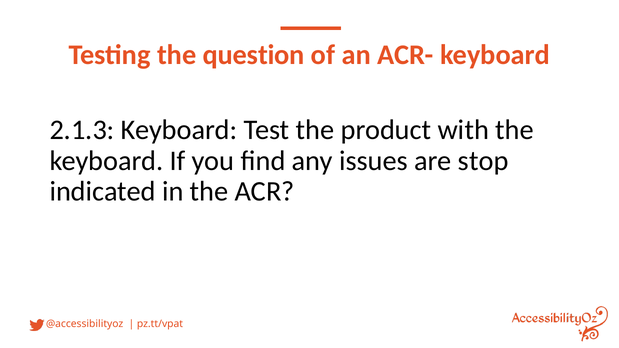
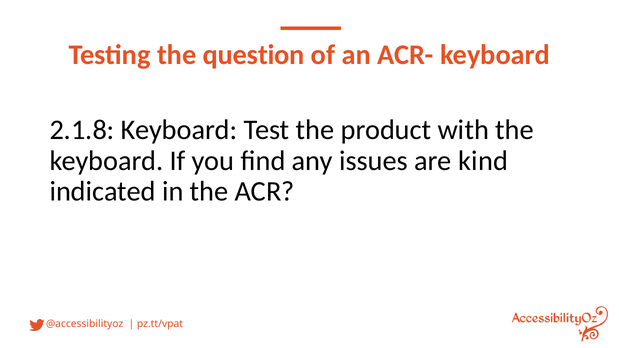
2.1.3: 2.1.3 -> 2.1.8 (82, 130)
stop: stop -> kind (483, 161)
